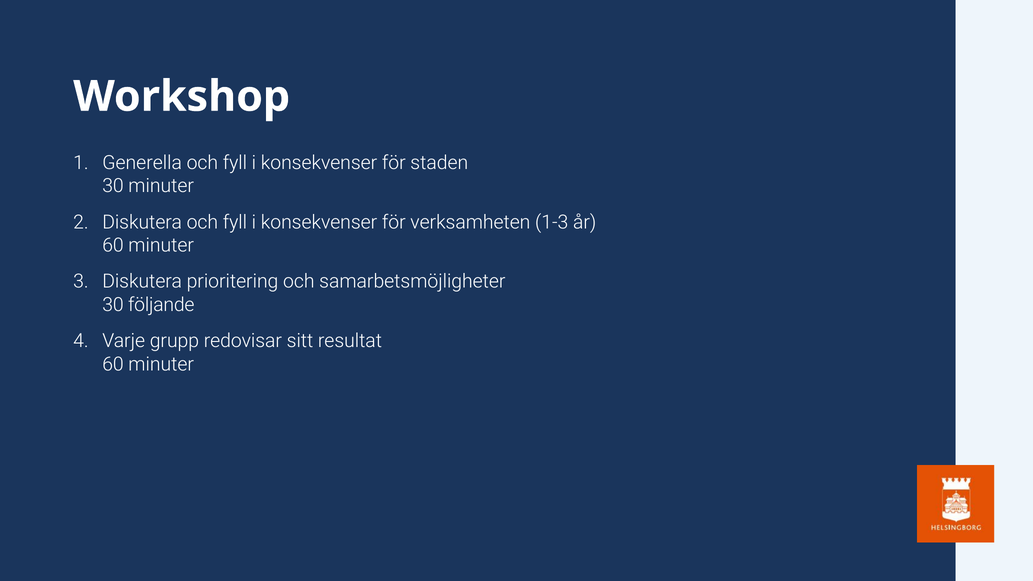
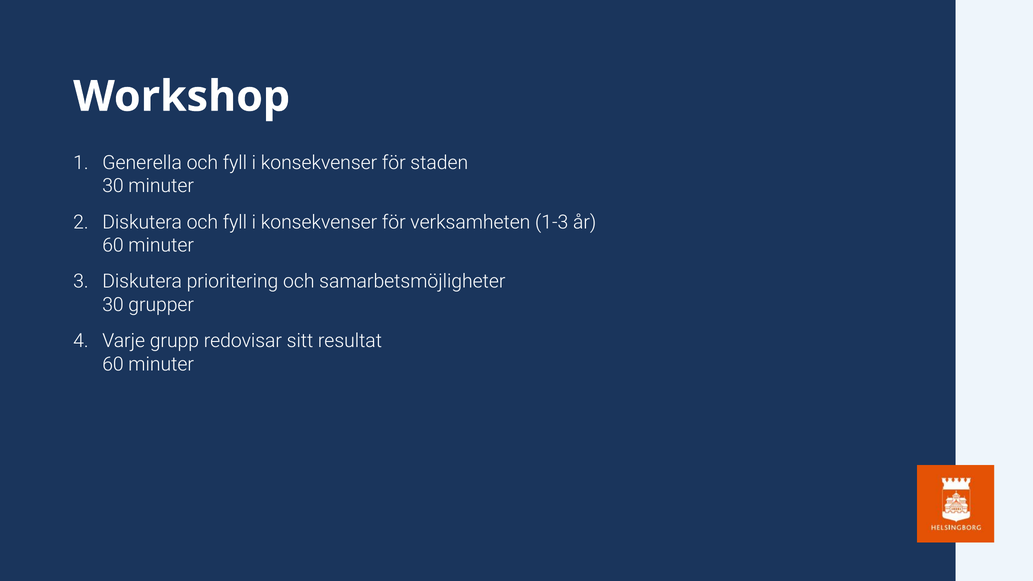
följande: följande -> grupper (161, 305)
